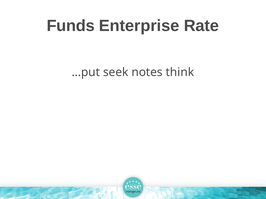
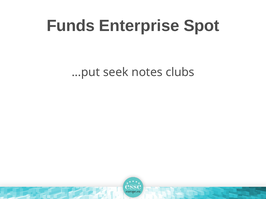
Rate: Rate -> Spot (202, 26)
think: think -> clubs (180, 72)
